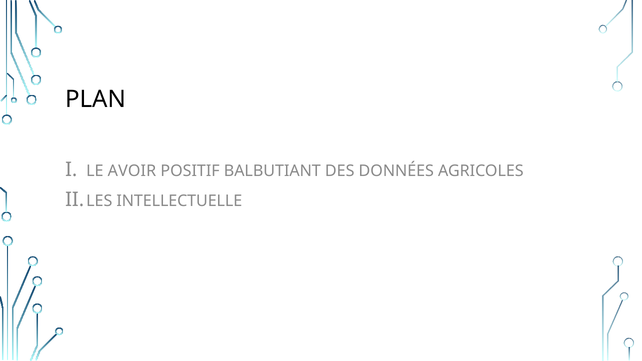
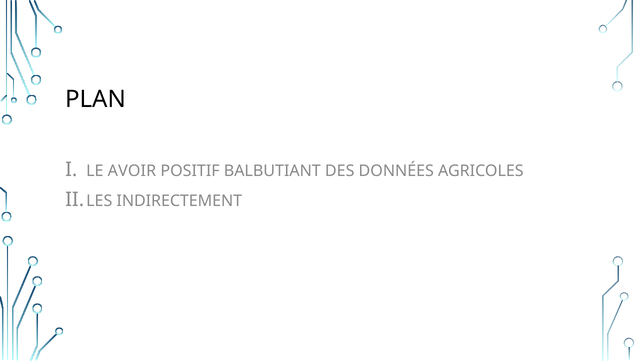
INTELLECTUELLE: INTELLECTUELLE -> INDIRECTEMENT (179, 201)
